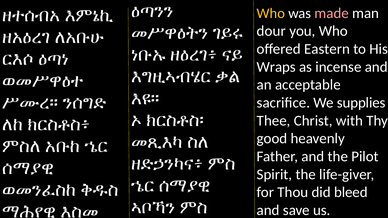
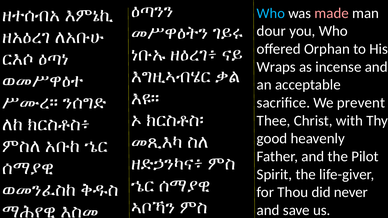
Who colour: yellow -> light blue (271, 13)
Eastern: Eastern -> Orphan (327, 49)
supplies: supplies -> prevent (361, 103)
bleed: bleed -> never (351, 193)
